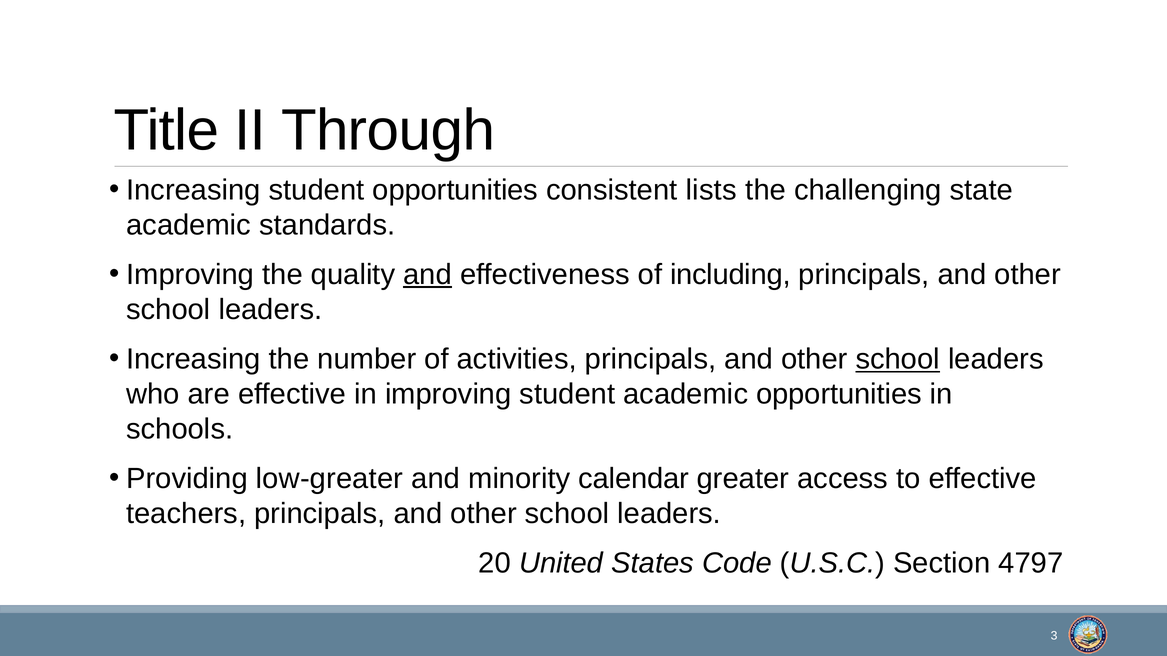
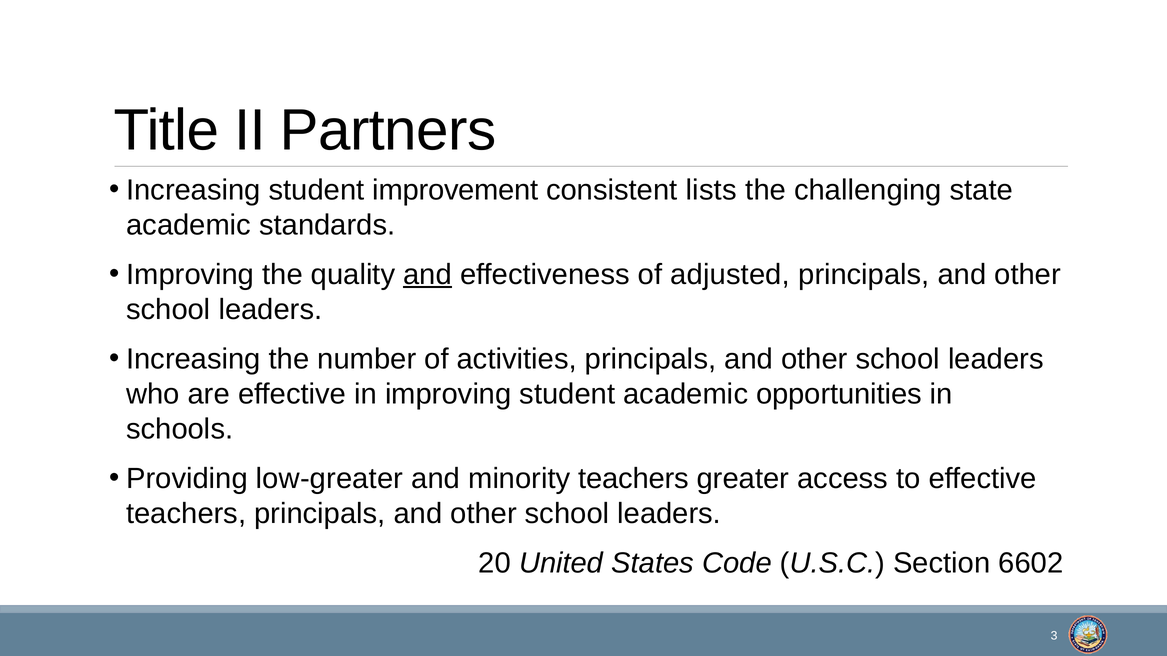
Through: Through -> Partners (388, 131)
student opportunities: opportunities -> improvement (455, 190)
including: including -> adjusted (730, 275)
school underline: present -> none (898, 359)
minority calendar: calendar -> teachers (634, 479)
4797: 4797 -> 6602 (1031, 564)
